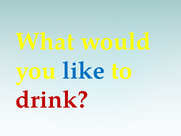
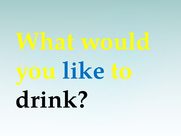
drink colour: red -> black (52, 99)
